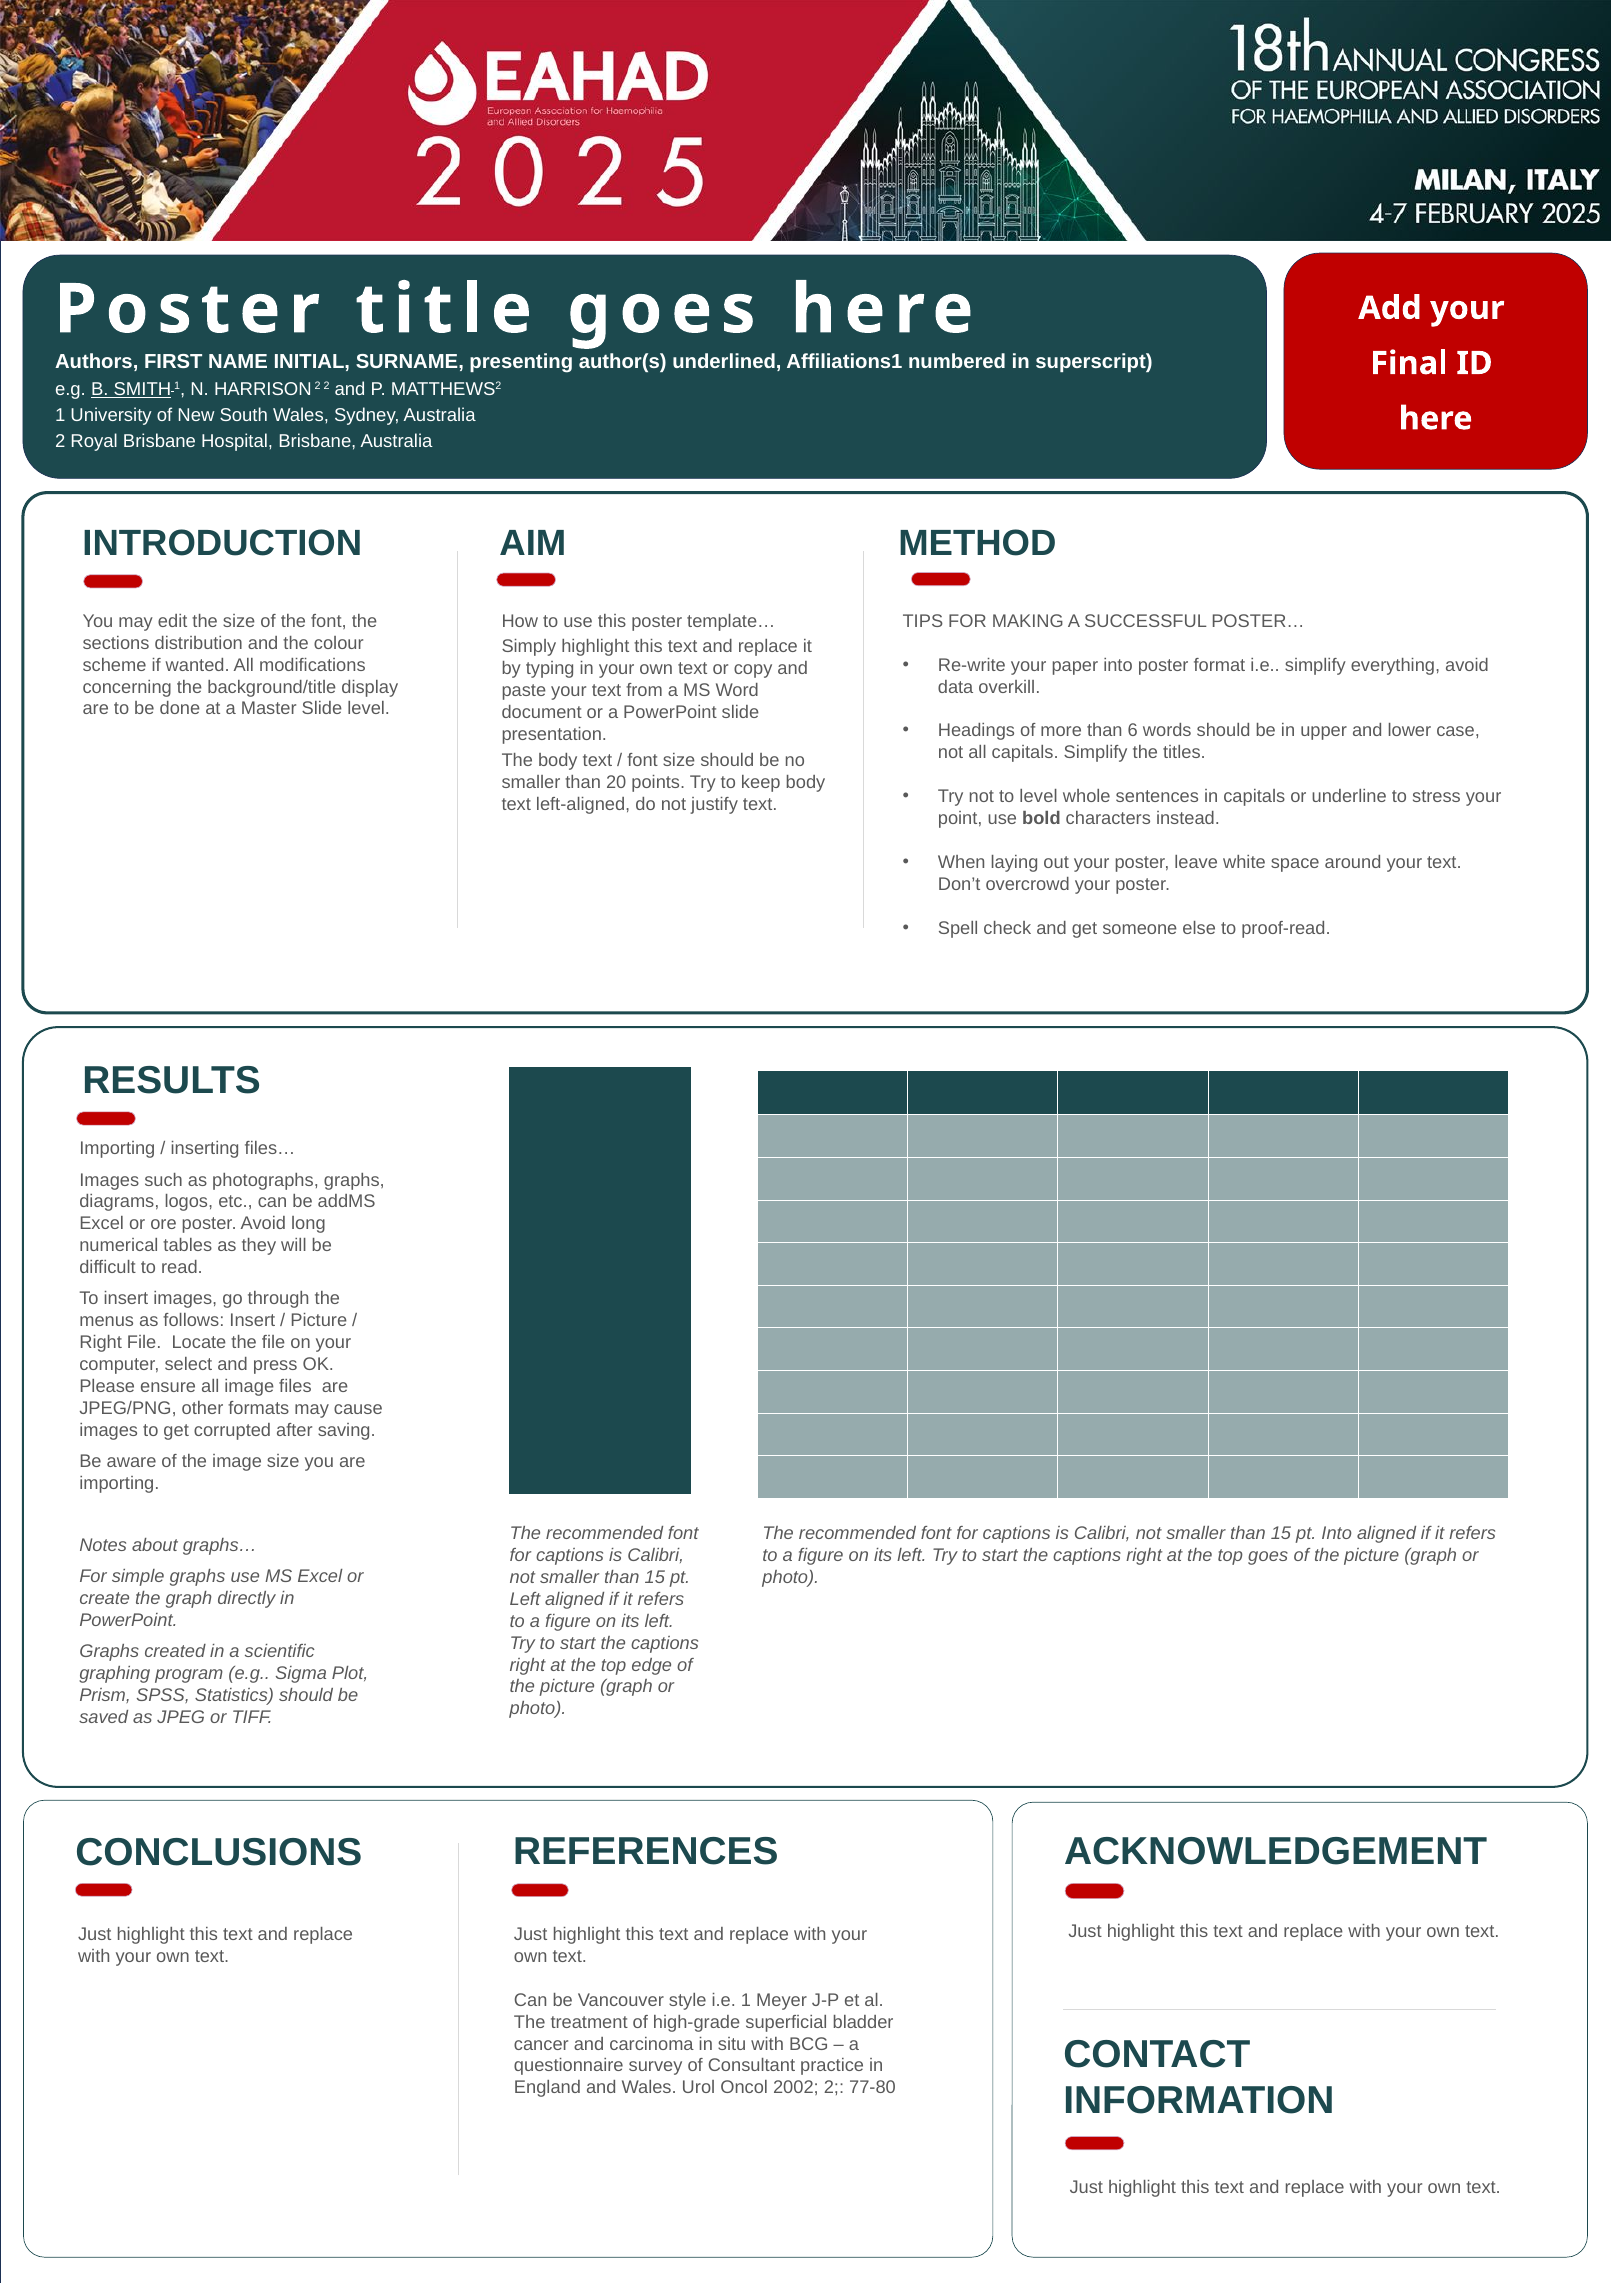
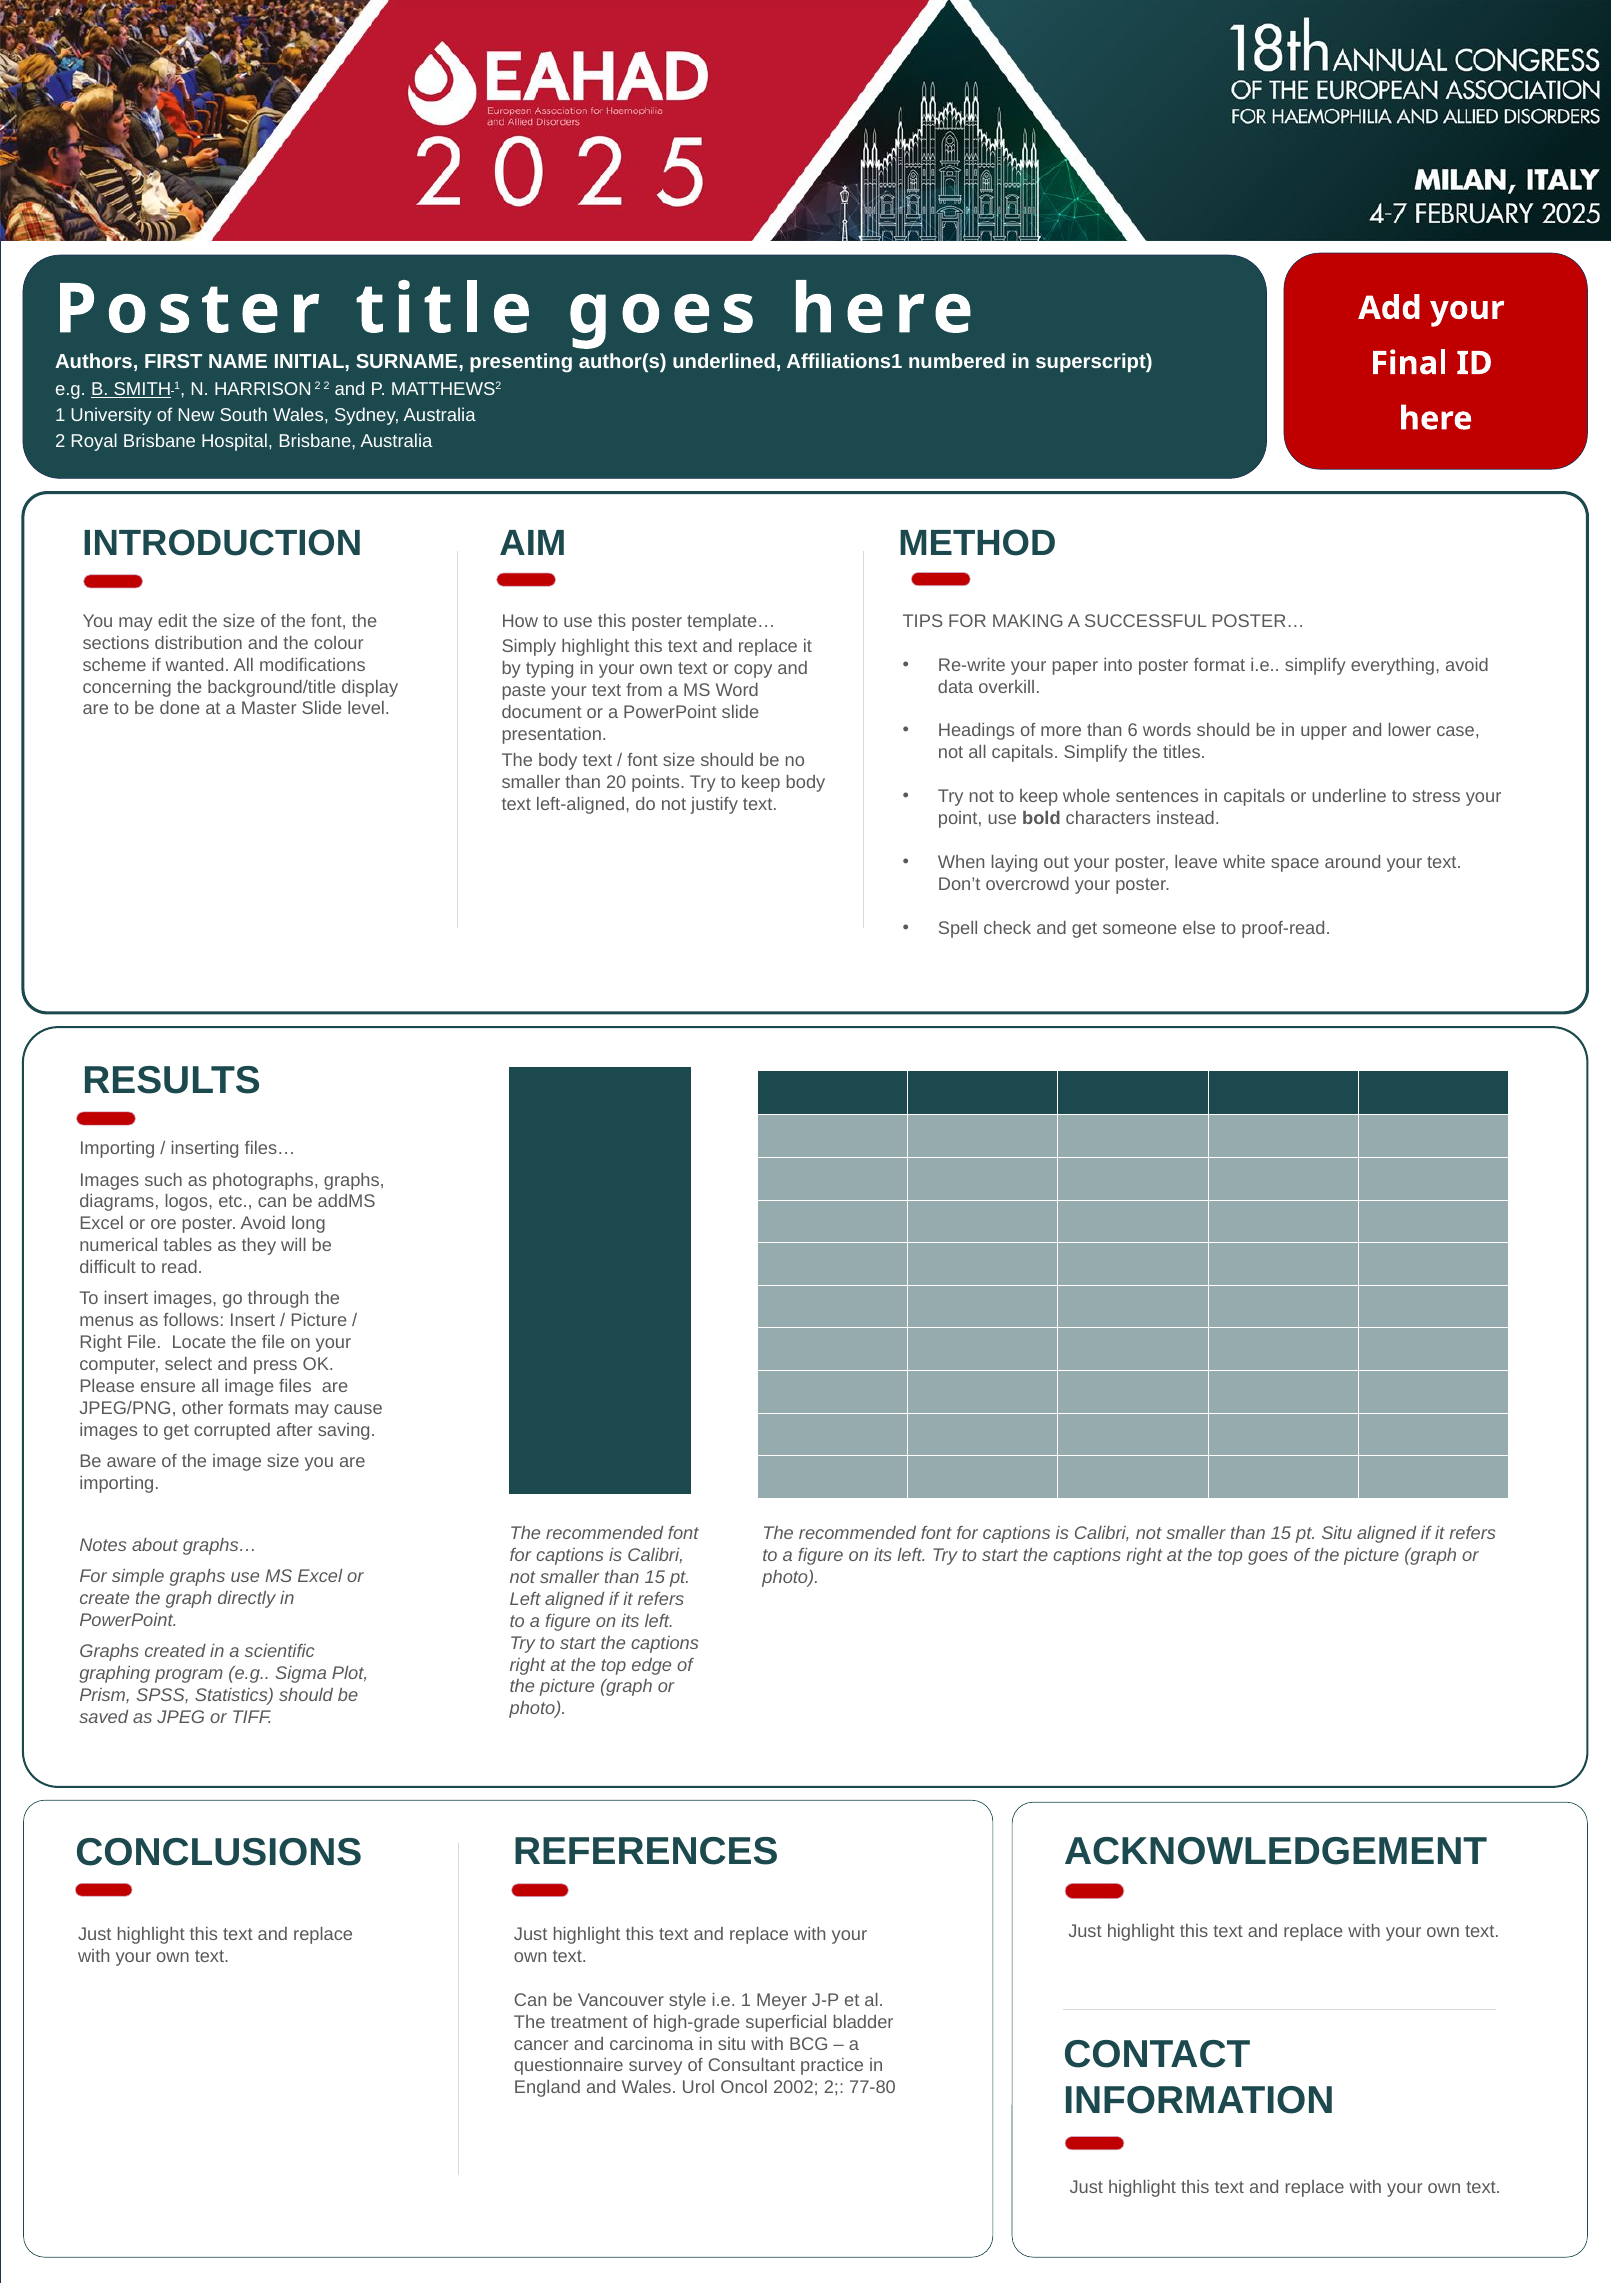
not to level: level -> keep (1039, 796)
pt Into: Into -> Situ (1337, 1533)
